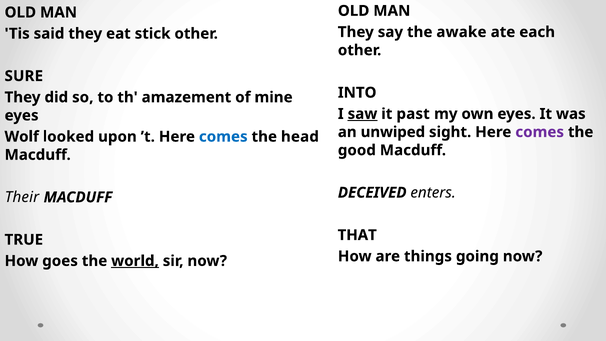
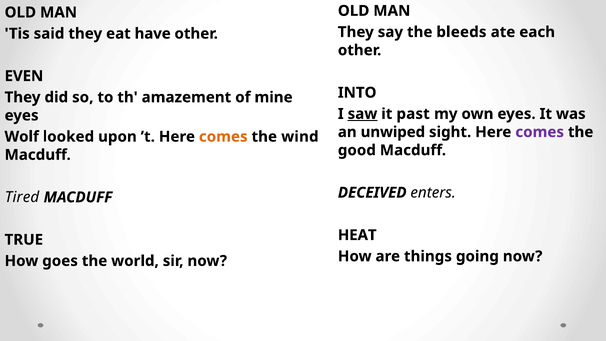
awake: awake -> bleeds (461, 32)
stick: stick -> have (153, 34)
SURE: SURE -> EVEN (24, 76)
comes colour: blue -> orange (223, 137)
head: head -> wind (300, 137)
Their: Their -> Tired (22, 197)
THAT: THAT -> HEAT (357, 235)
world underline: present -> none (135, 261)
